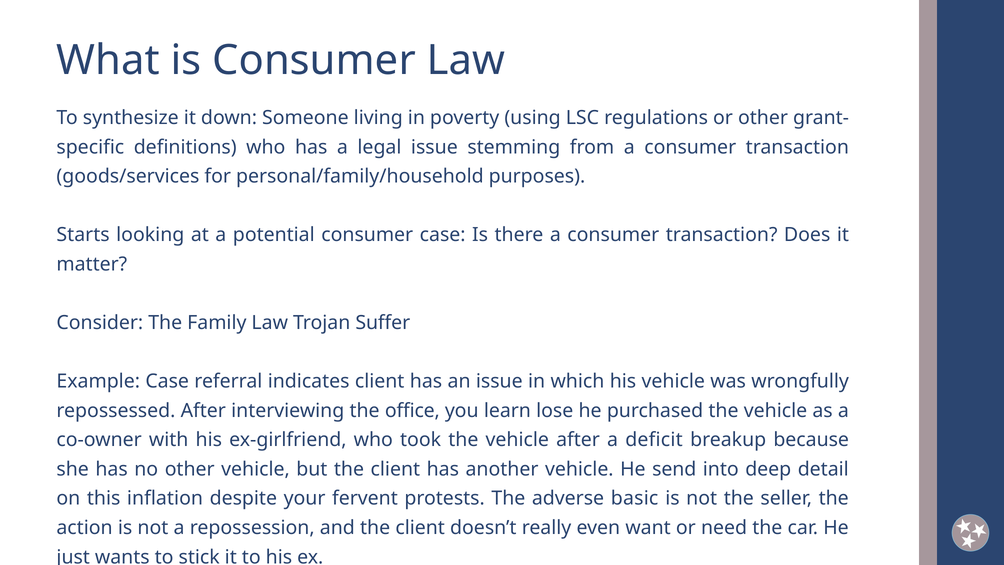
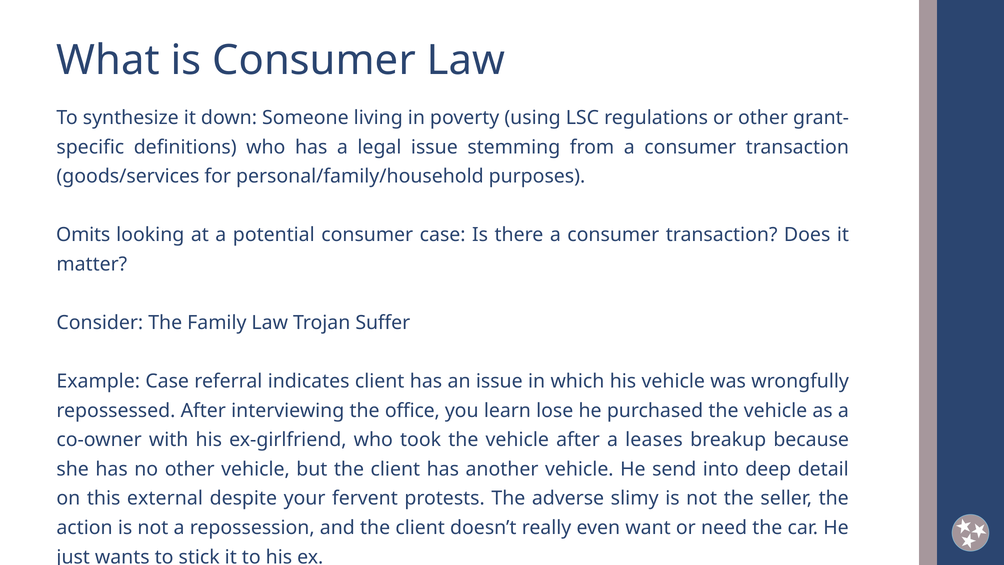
Starts: Starts -> Omits (83, 235)
deficit: deficit -> leases (654, 440)
inflation: inflation -> external (165, 498)
basic: basic -> slimy (635, 498)
